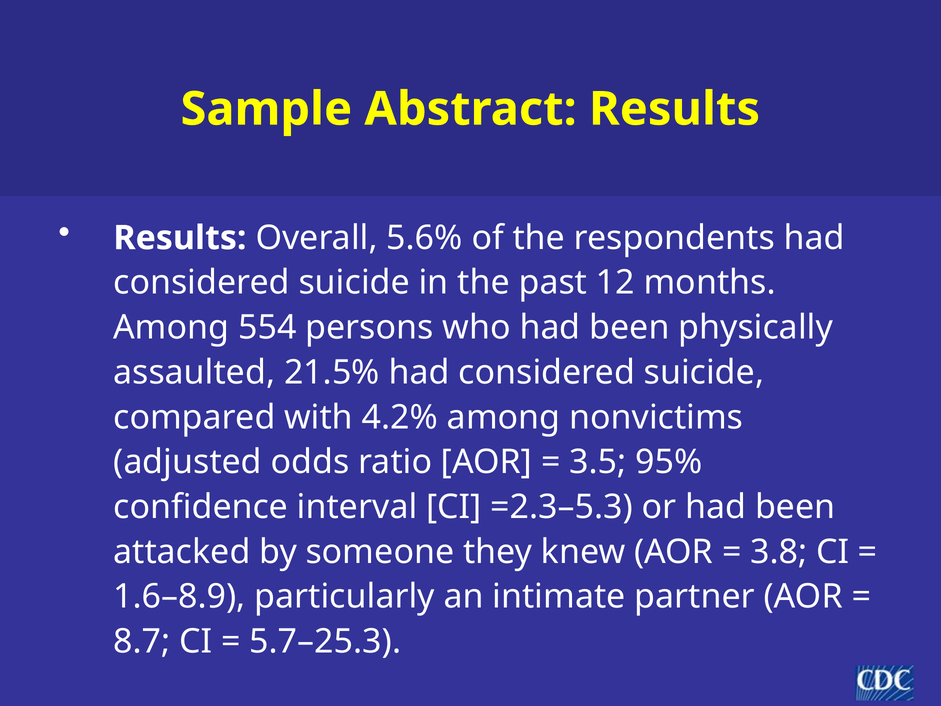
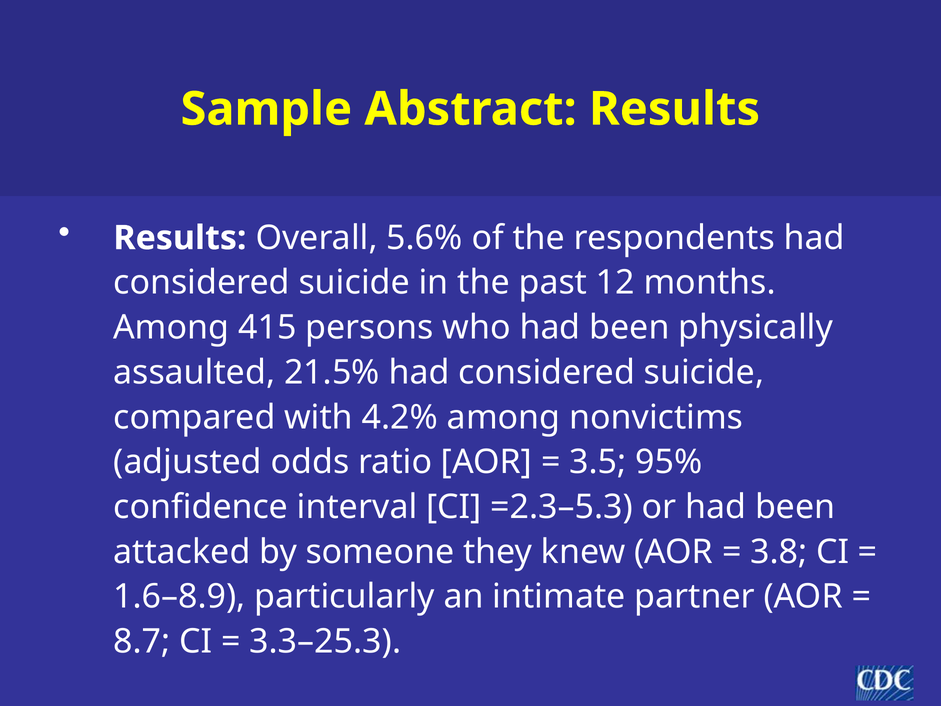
554: 554 -> 415 (267, 328)
5.7–25.3: 5.7–25.3 -> 3.3–25.3 (325, 641)
